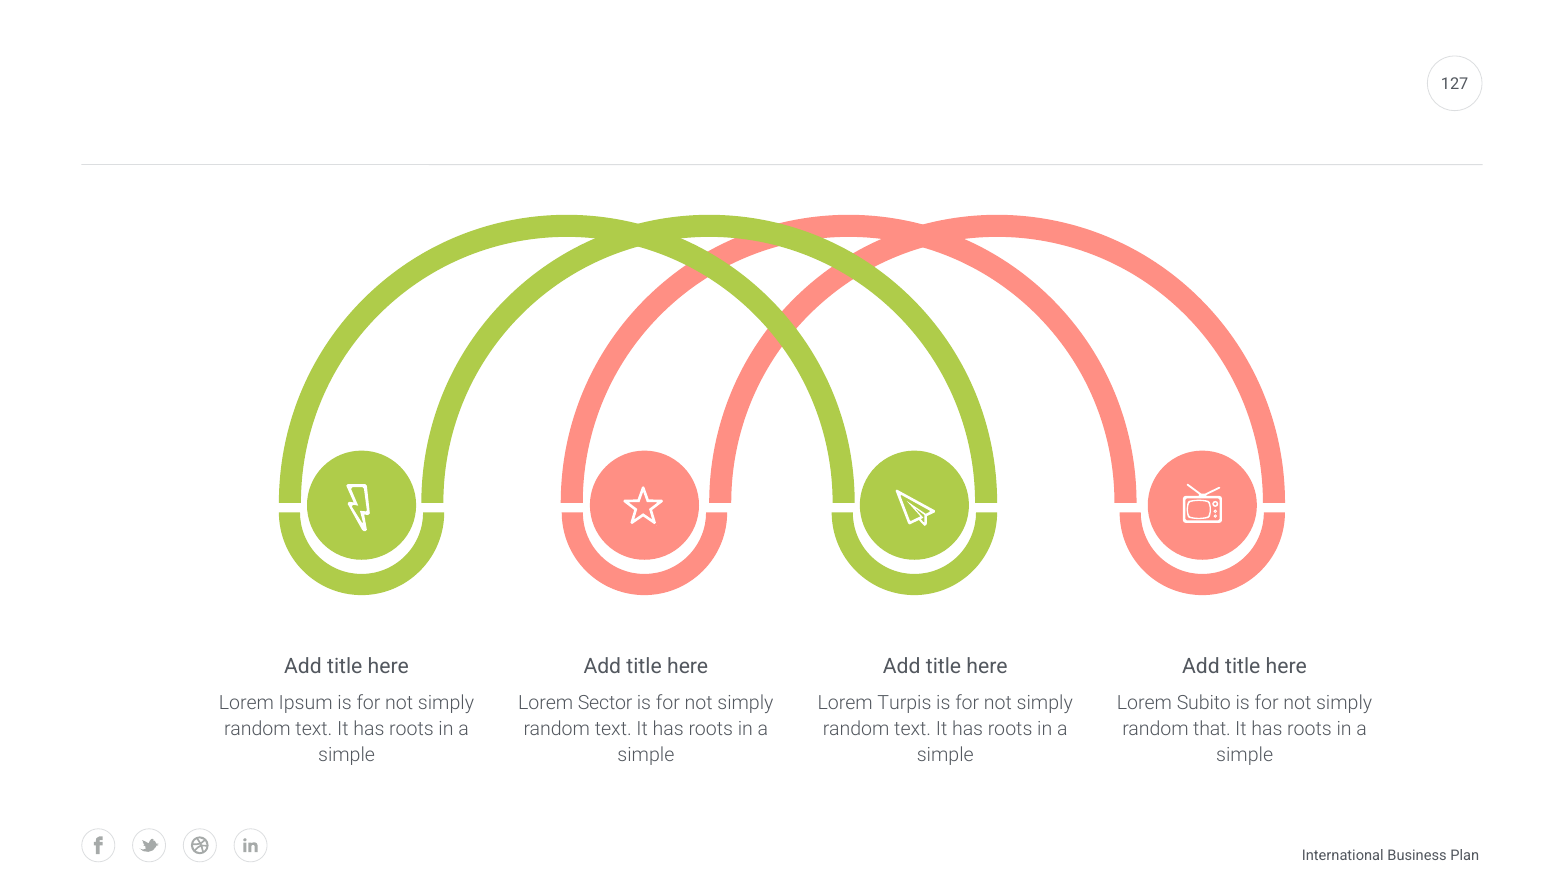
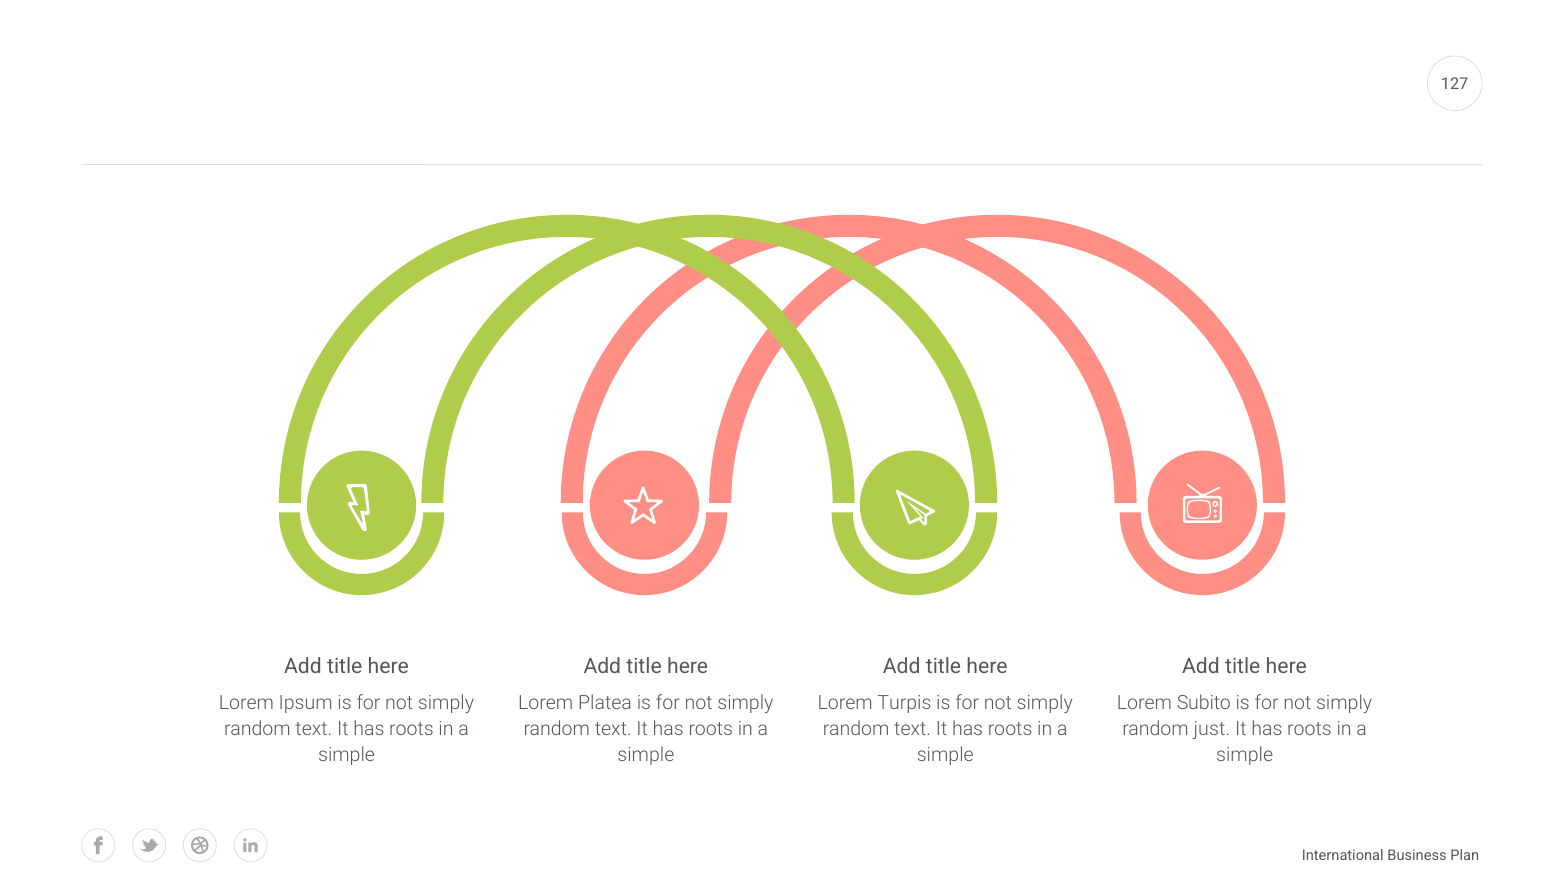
Sector: Sector -> Platea (605, 703)
that: that -> just (1212, 729)
